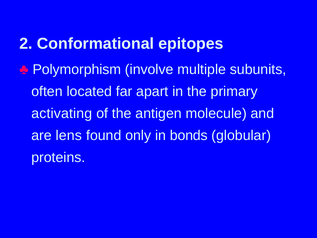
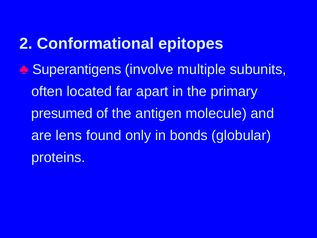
Polymorphism: Polymorphism -> Superantigens (77, 69)
activating: activating -> presumed (62, 113)
